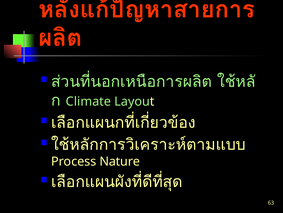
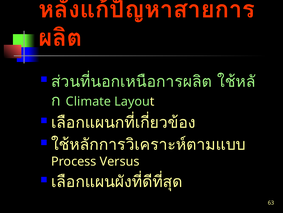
Nature: Nature -> Versus (120, 161)
